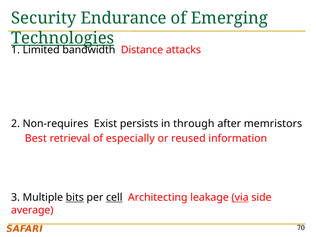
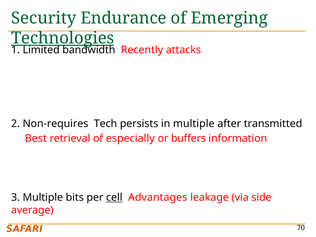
Distance: Distance -> Recently (142, 50)
Exist: Exist -> Tech (106, 124)
in through: through -> multiple (194, 124)
memristors: memristors -> transmitted (273, 124)
reused: reused -> buffers (188, 138)
bits underline: present -> none (75, 197)
Architecting: Architecting -> Advantages (158, 197)
via underline: present -> none (240, 197)
